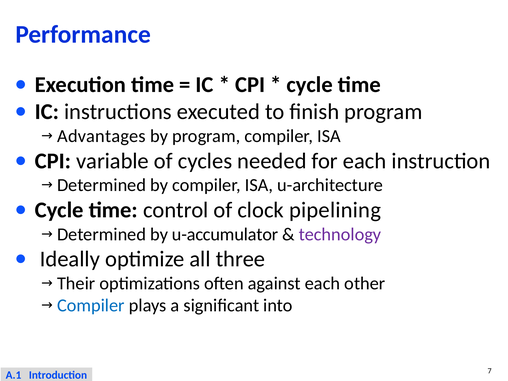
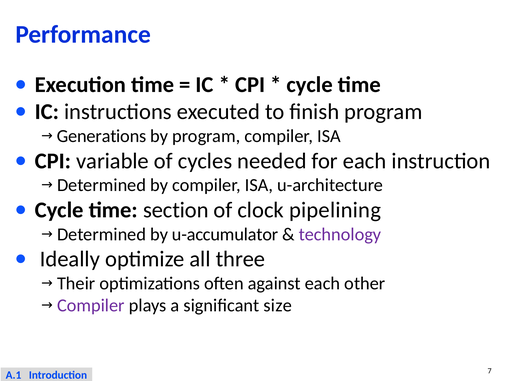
Advantages: Advantages -> Generations (102, 136)
control: control -> section (176, 210)
Compiler colour: blue -> purple (91, 305)
into: into -> size (278, 305)
